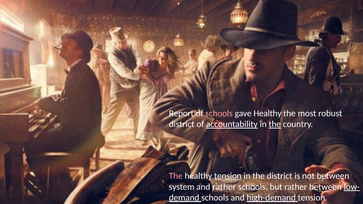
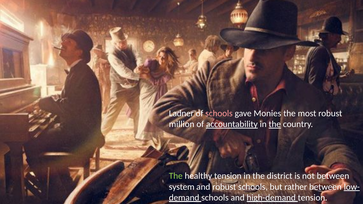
Report: Report -> Ladner (181, 113)
gave Healthy: Healthy -> Monies (267, 113)
district: district -> million (182, 124)
The colour: pink -> light green (176, 176)
tension underline: present -> none (228, 176)
and rather: rather -> robust (224, 187)
